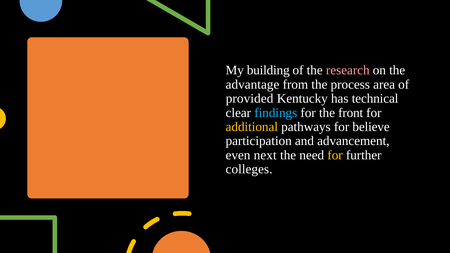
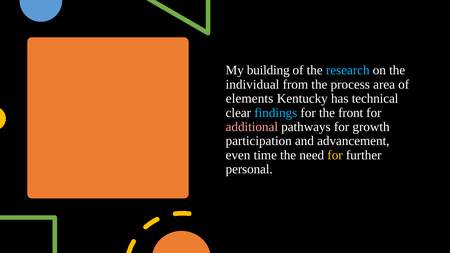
research colour: pink -> light blue (348, 70)
advantage: advantage -> individual (253, 84)
provided: provided -> elements (250, 99)
additional colour: yellow -> pink (252, 127)
believe: believe -> growth (371, 127)
next: next -> time (265, 155)
colleges: colleges -> personal (249, 169)
